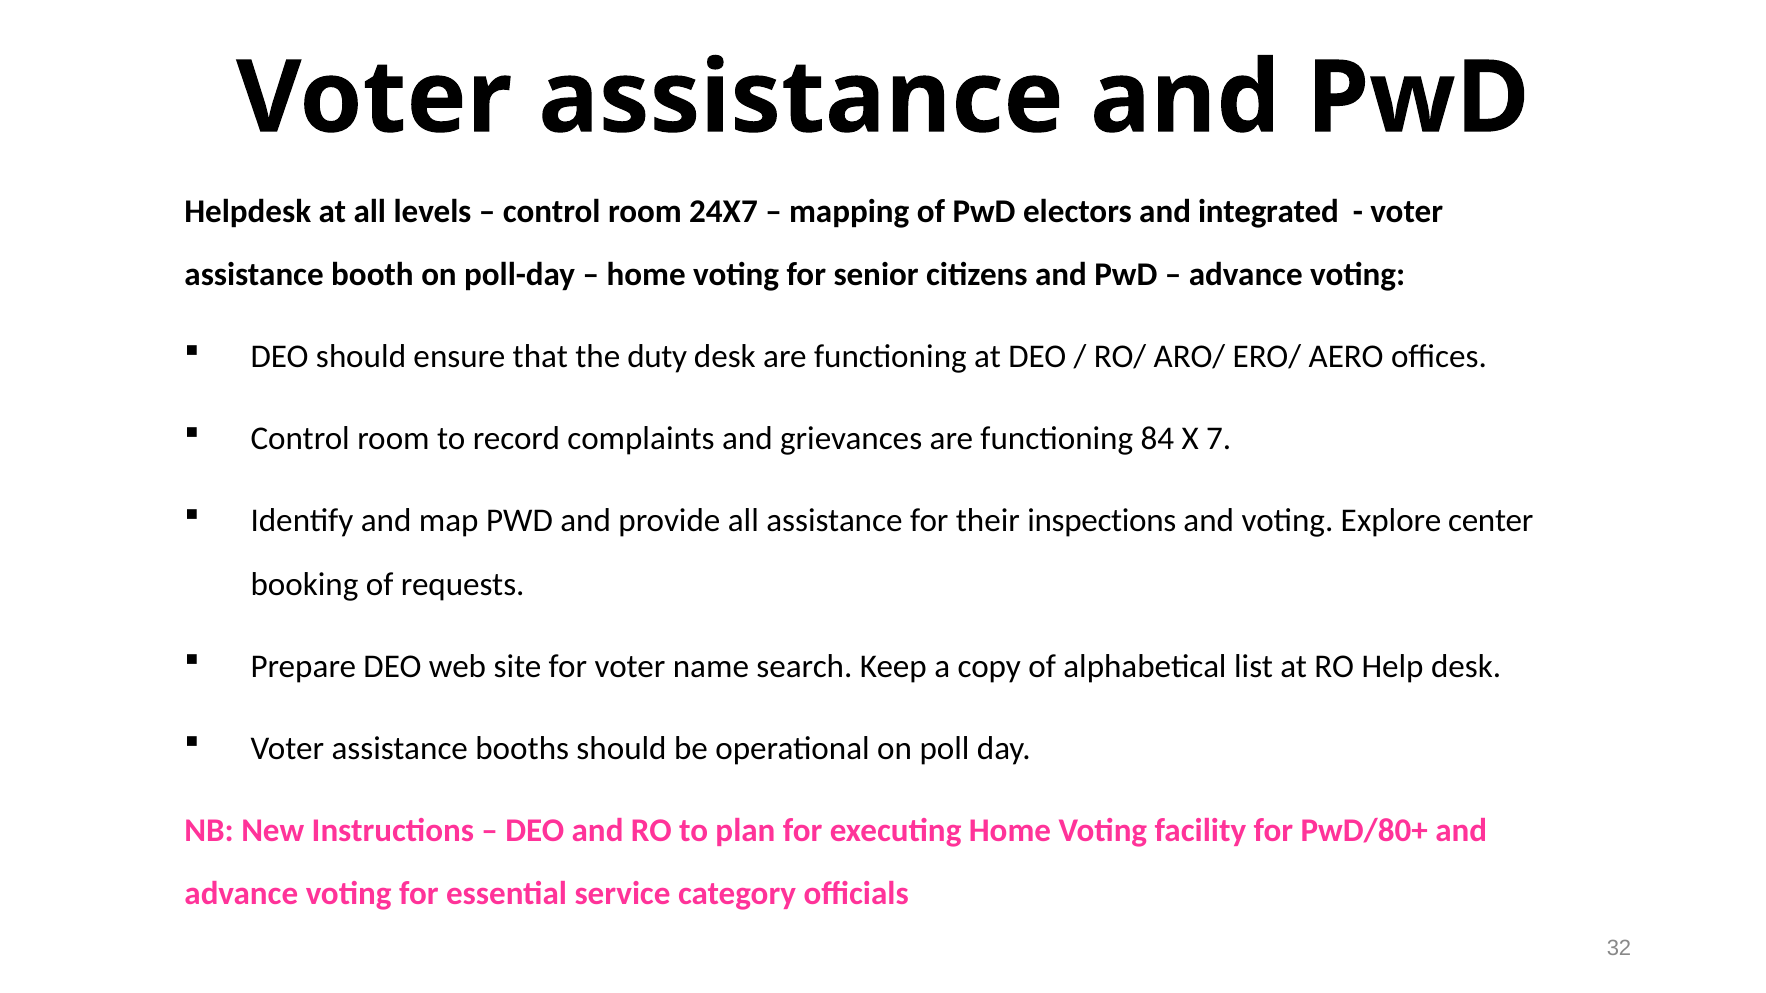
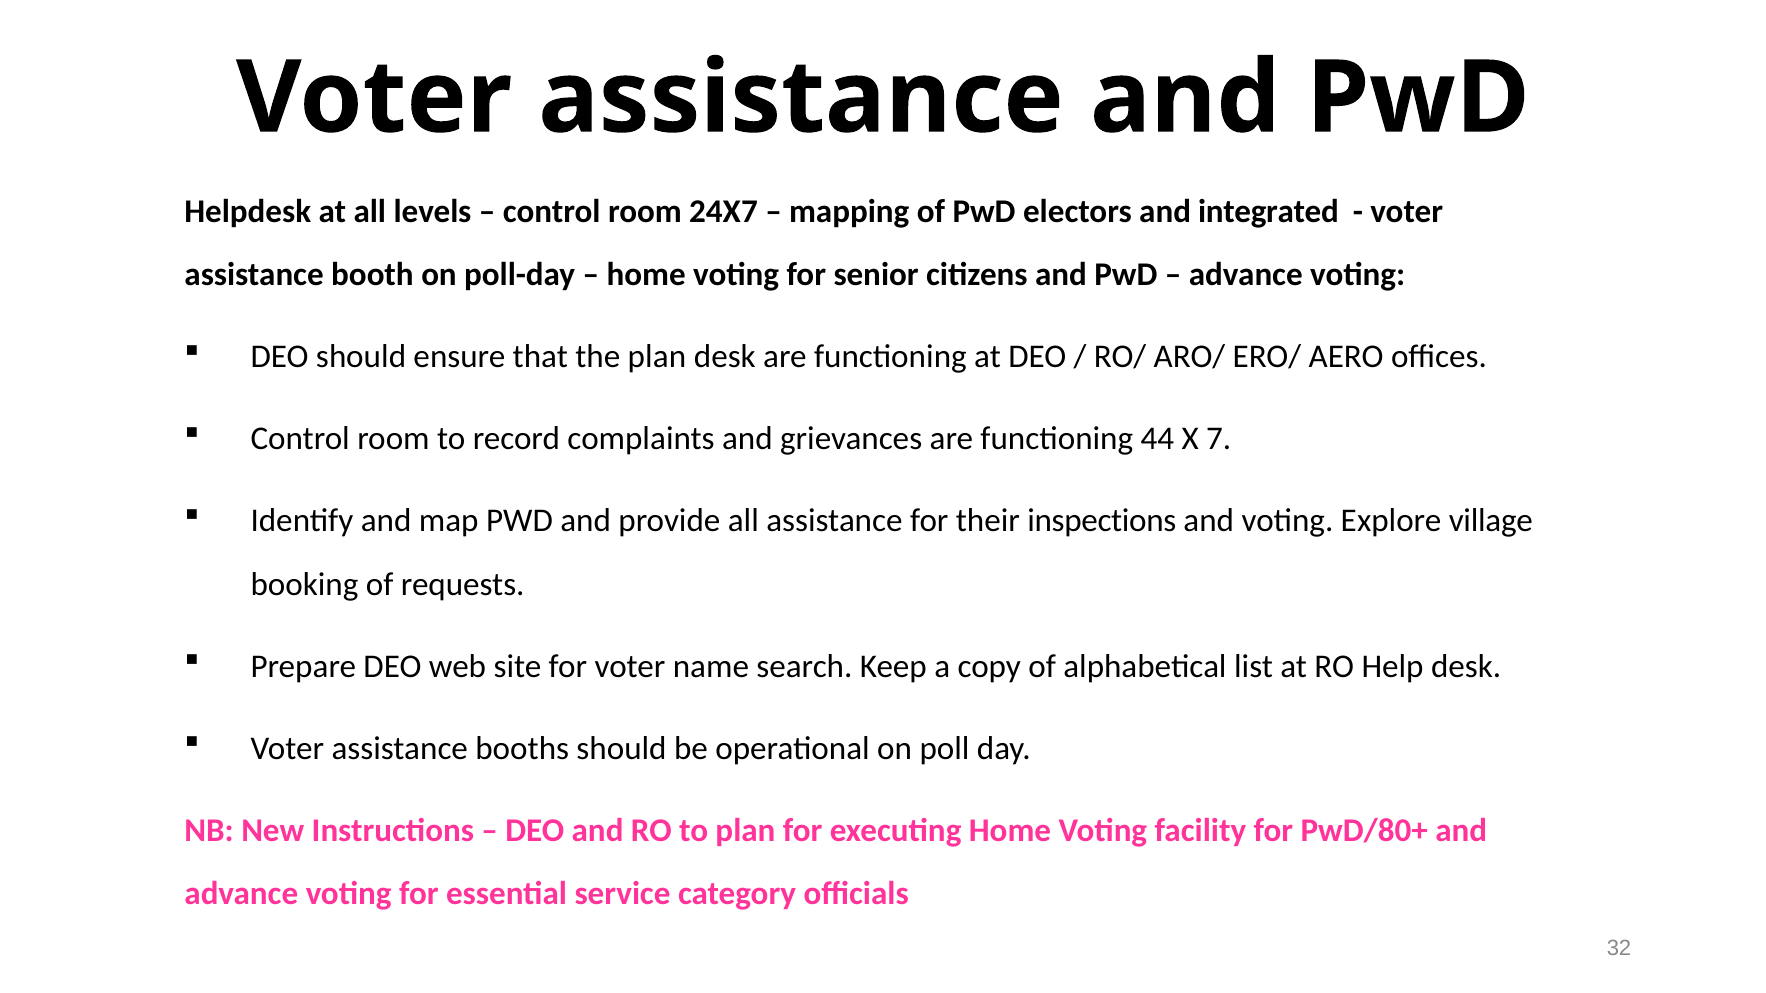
the duty: duty -> plan (657, 357)
84: 84 -> 44 (1157, 439)
center: center -> village (1491, 521)
